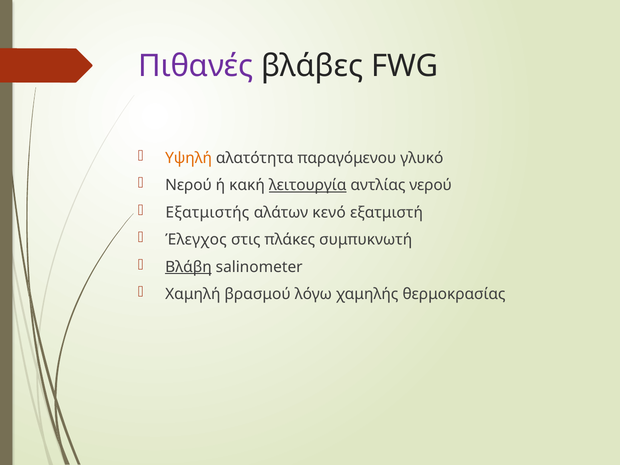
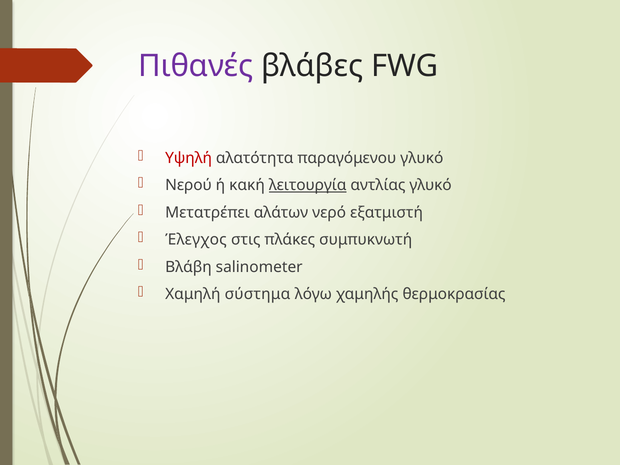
Υψηλή colour: orange -> red (189, 158)
αντλίας νερού: νερού -> γλυκό (431, 185)
Εξατμιστής: Εξατμιστής -> Μετατρέπει (208, 213)
κενό: κενό -> νερό (329, 213)
Βλάβη underline: present -> none (188, 267)
βρασμού: βρασμού -> σύστημα (258, 294)
